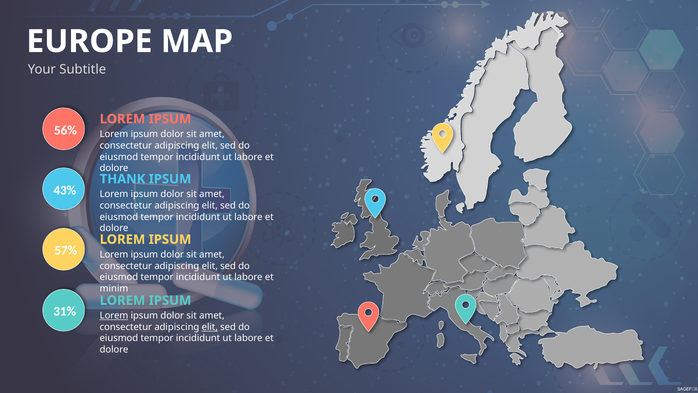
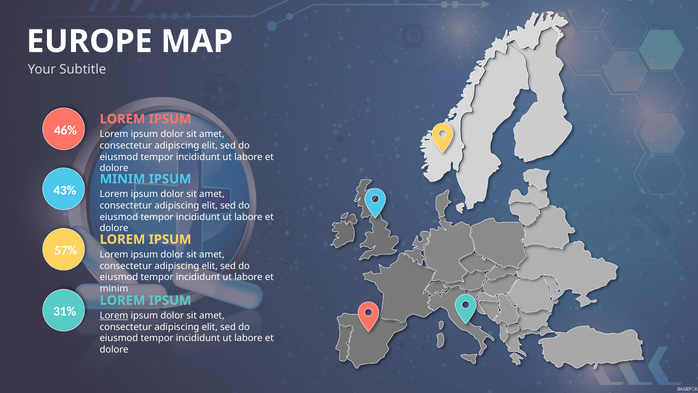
56%: 56% -> 46% (65, 130)
THANK: THANK -> MINIM (123, 179)
elit underline: present -> none (210, 327)
